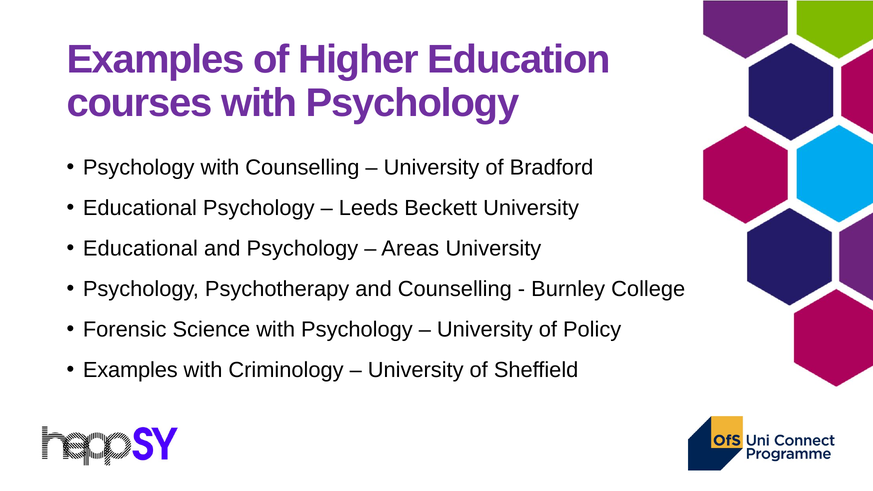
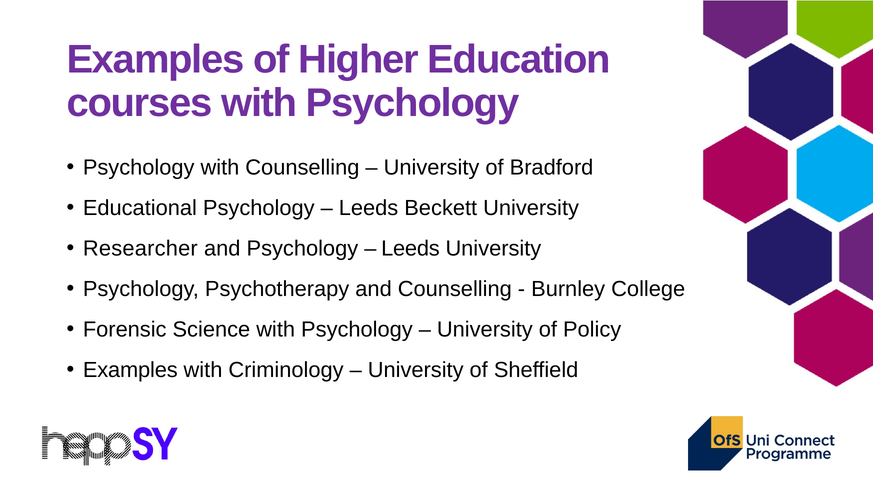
Educational: Educational -> Researcher (140, 249)
Areas: Areas -> Leeds (410, 249)
